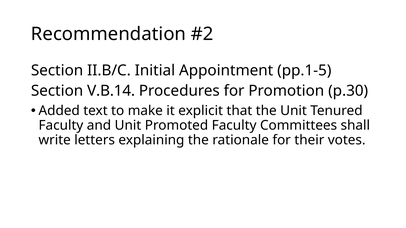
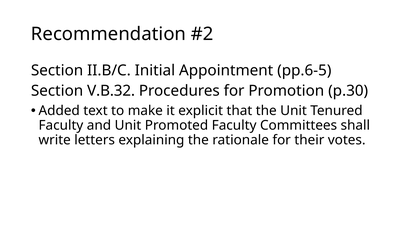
pp.1-5: pp.1-5 -> pp.6-5 (304, 70)
V.B.14: V.B.14 -> V.B.32 (111, 91)
